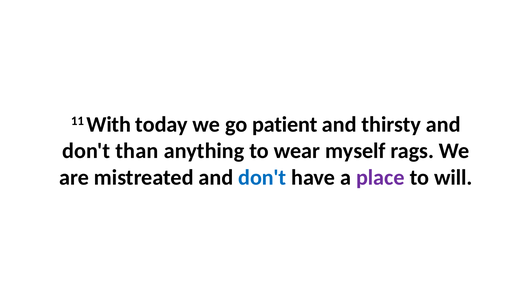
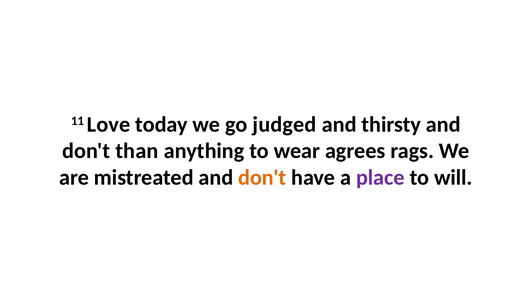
With: With -> Love (109, 125)
patient: patient -> judged (285, 125)
myself: myself -> agrees (355, 151)
don't colour: blue -> orange (262, 178)
